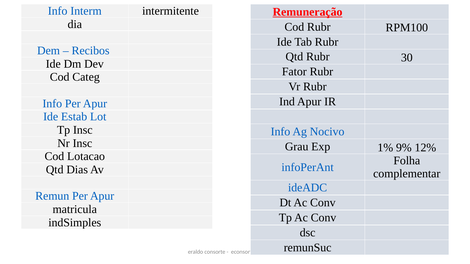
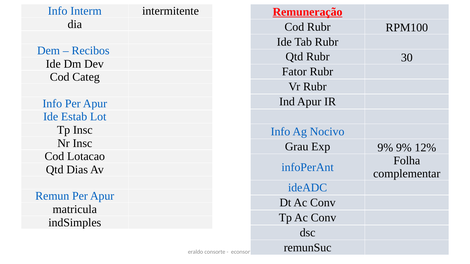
Exp 1%: 1% -> 9% (385, 148)
